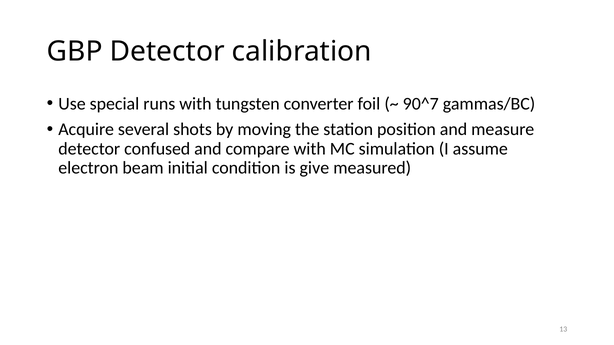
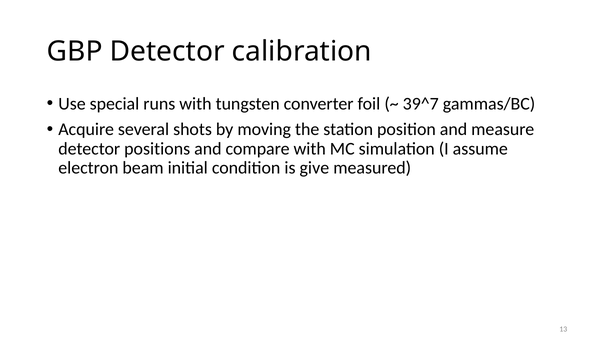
90^7: 90^7 -> 39^7 (421, 104)
confused: confused -> positions (157, 149)
